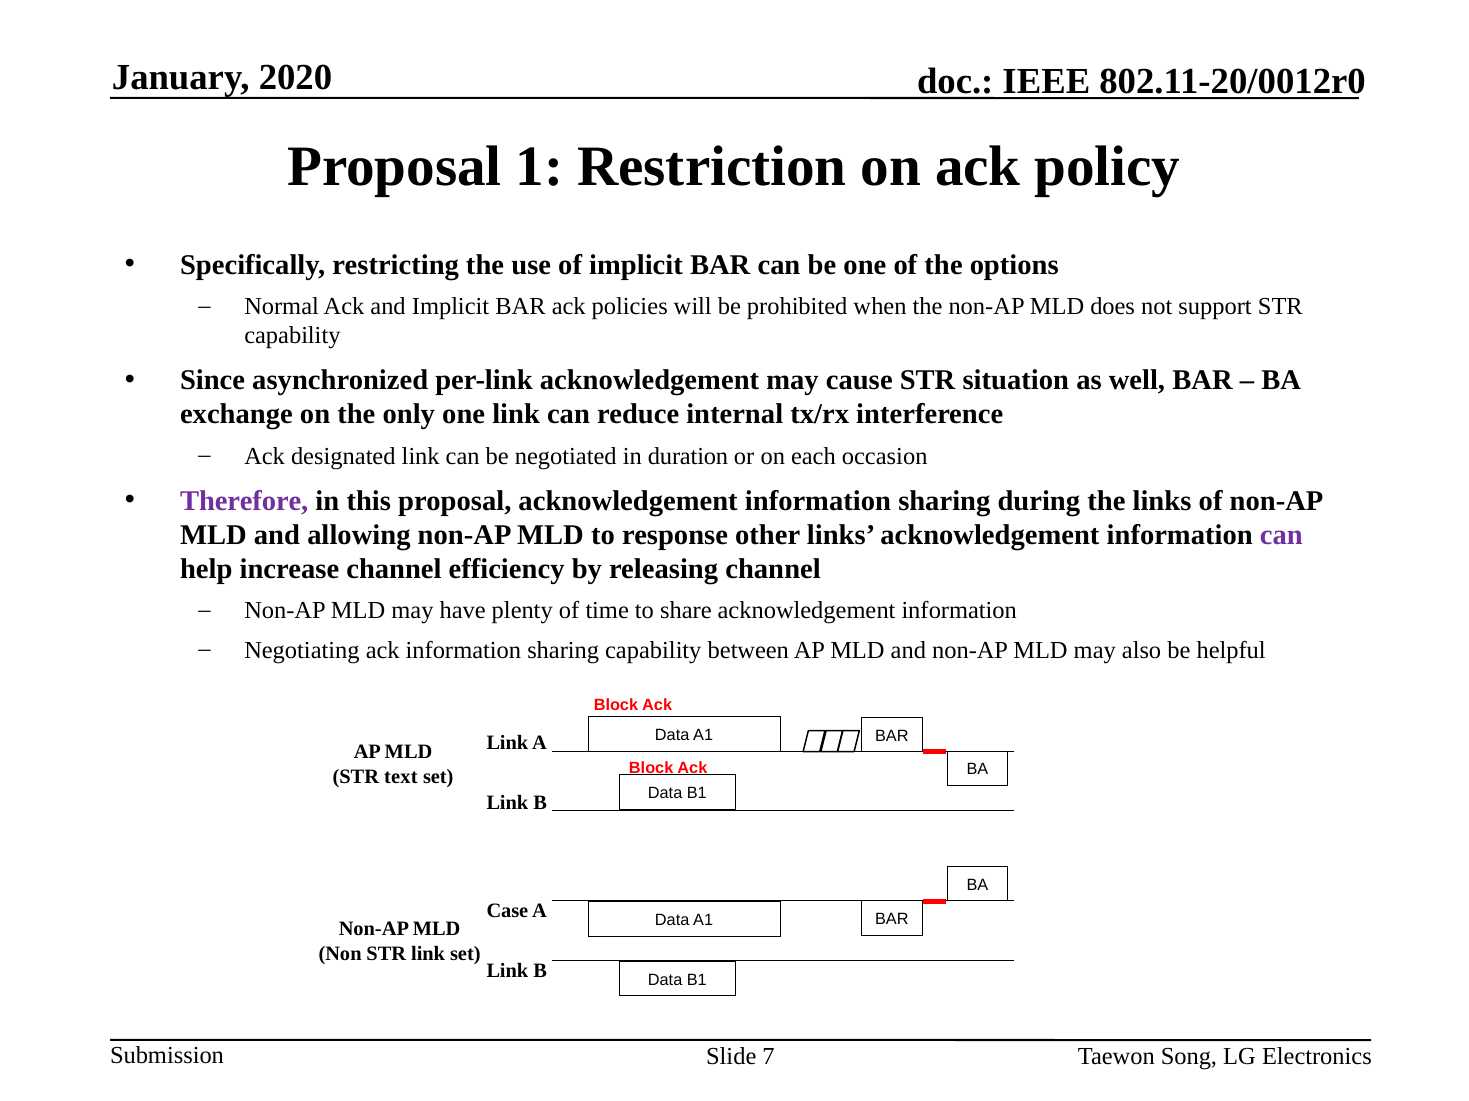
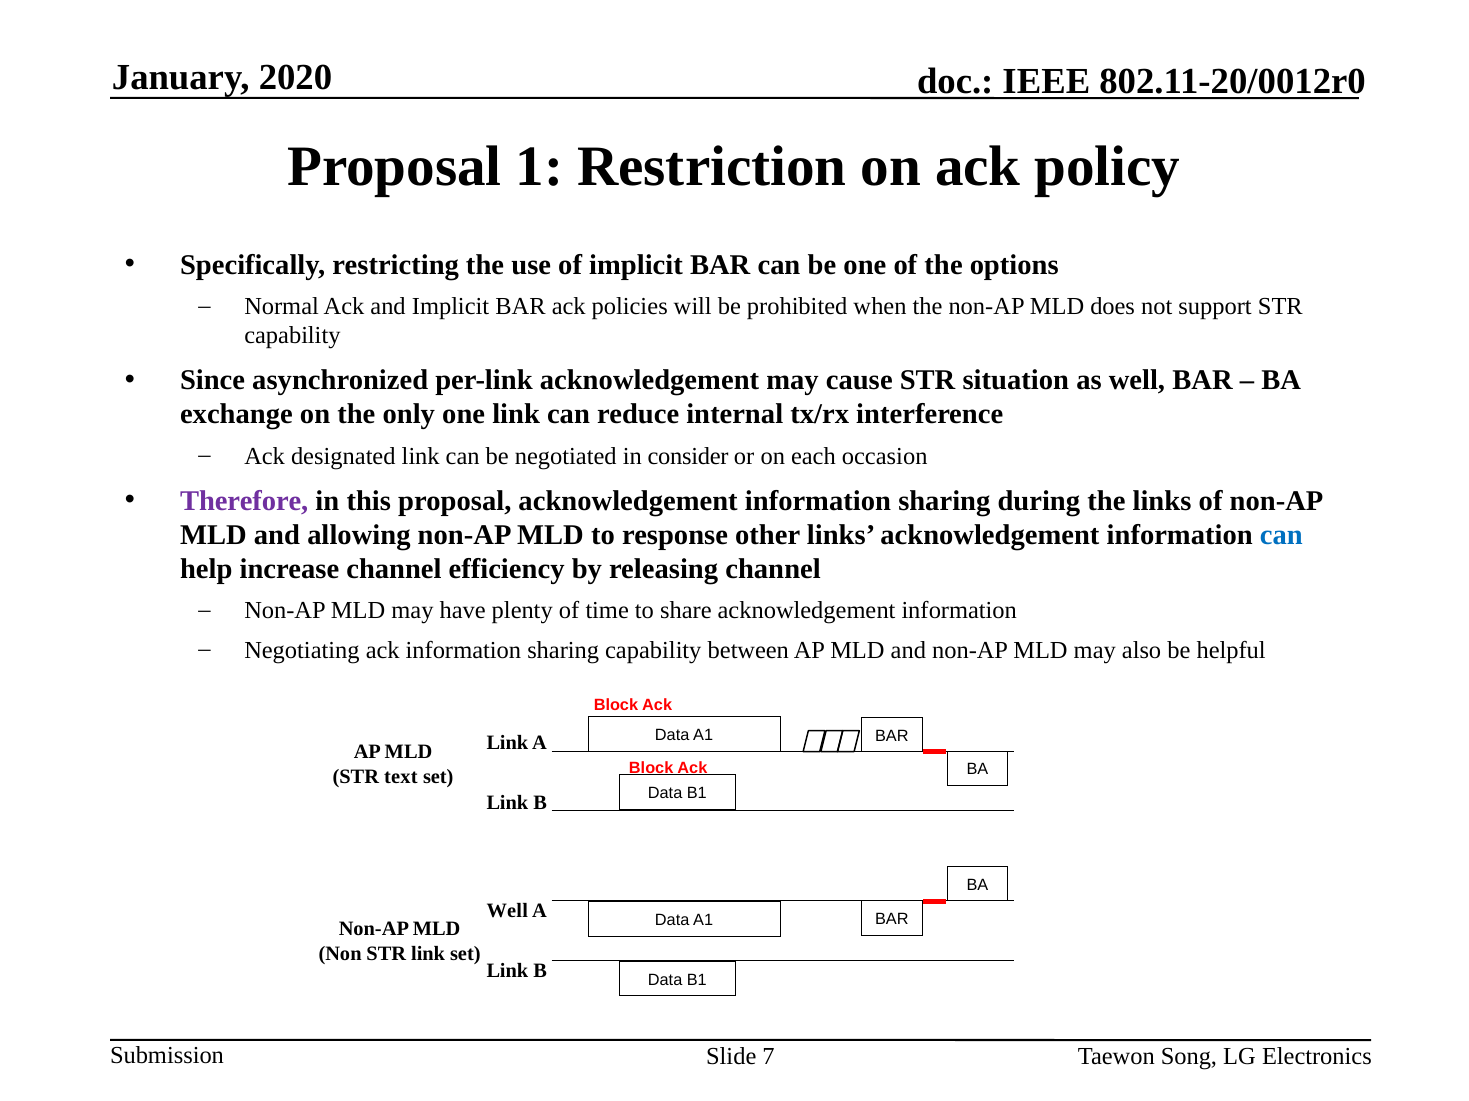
duration: duration -> consider (688, 457)
can colour: purple -> blue (1281, 535)
Case: Case -> Well (507, 912)
